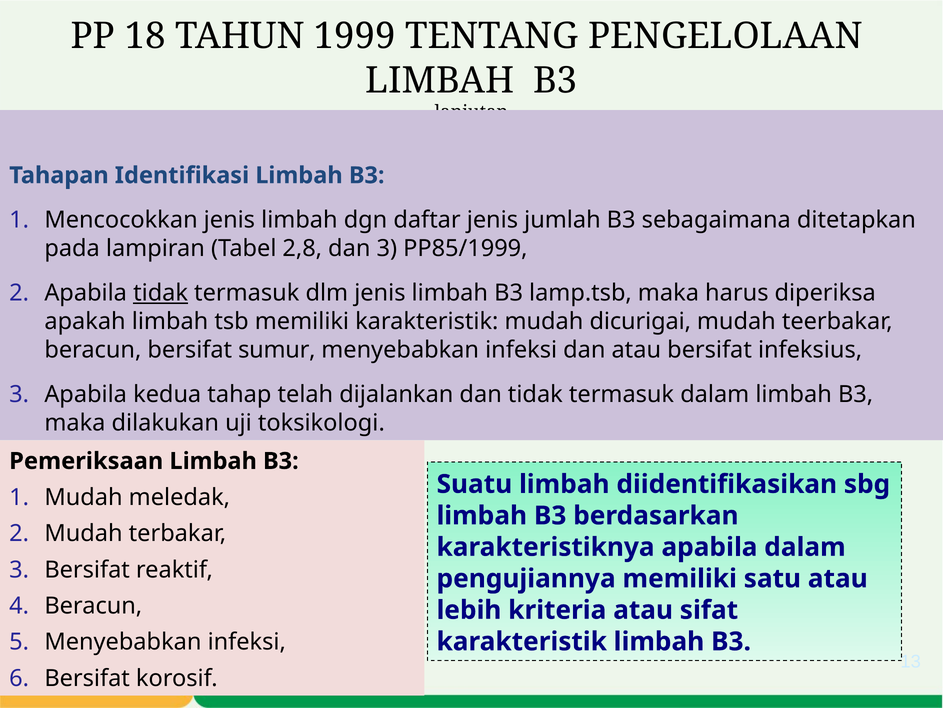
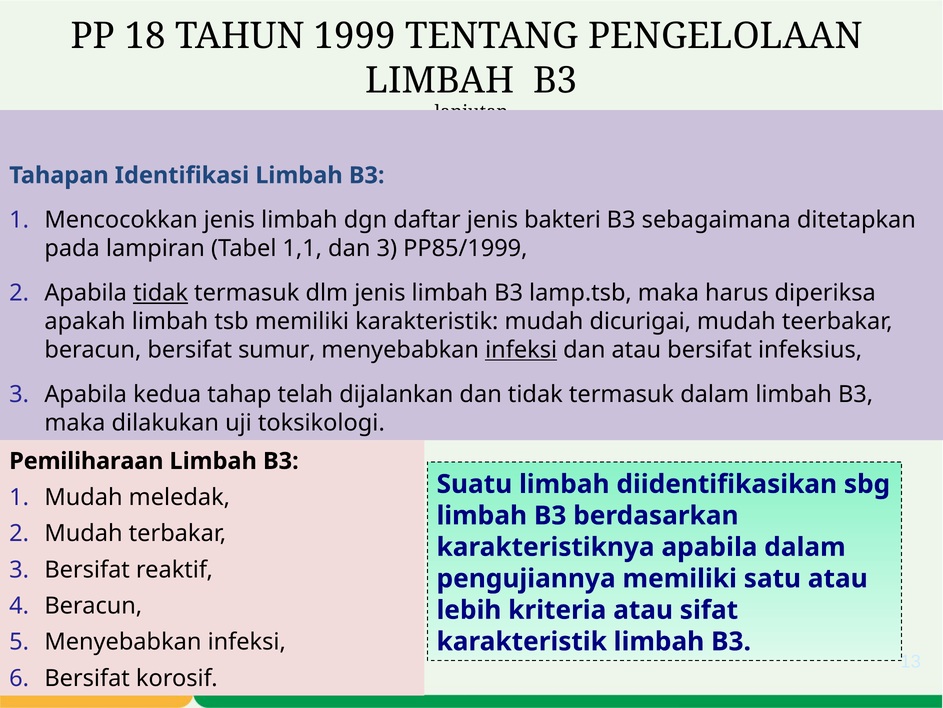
jumlah: jumlah -> bakteri (563, 220)
2,8: 2,8 -> 1,1 (302, 248)
infeksi underline: none -> present (521, 349)
Pemeriksaan: Pemeriksaan -> Pemiliharaan (86, 461)
